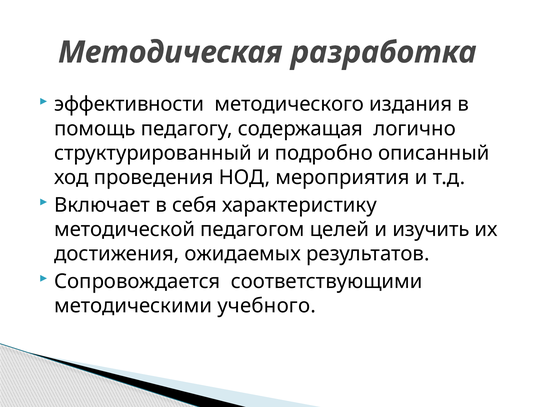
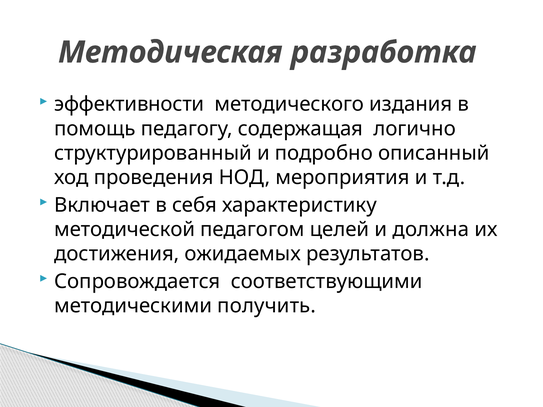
изучить: изучить -> должна (431, 230)
учебного: учебного -> получить (267, 306)
